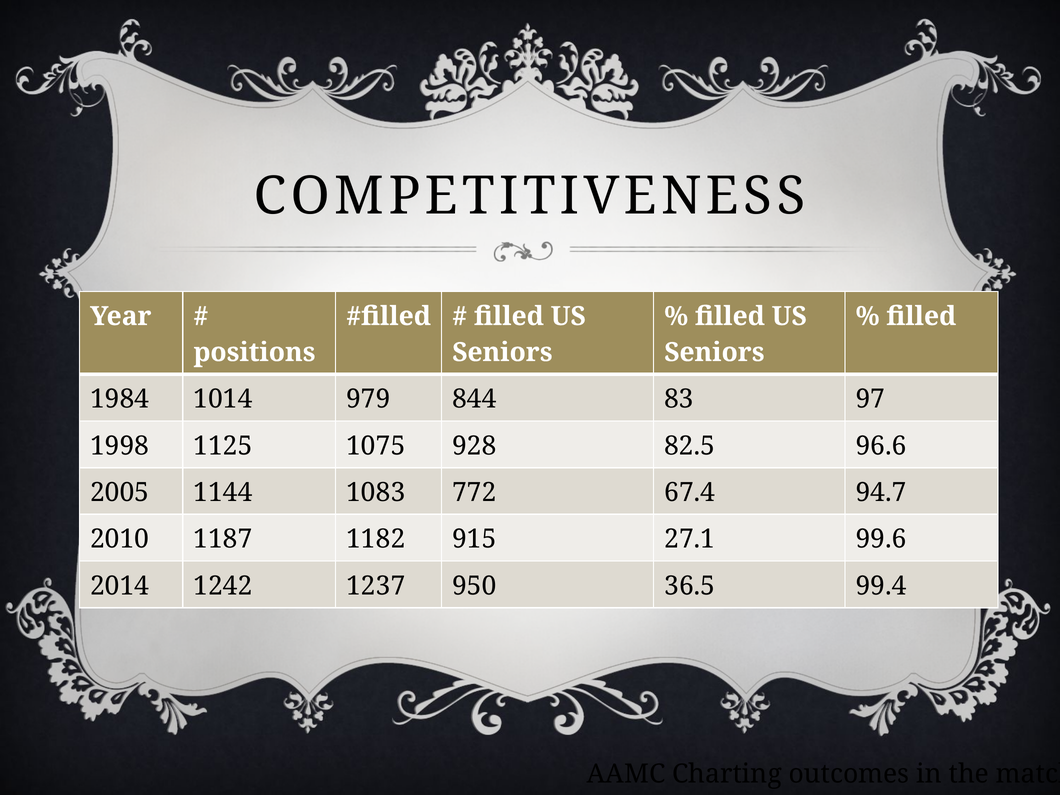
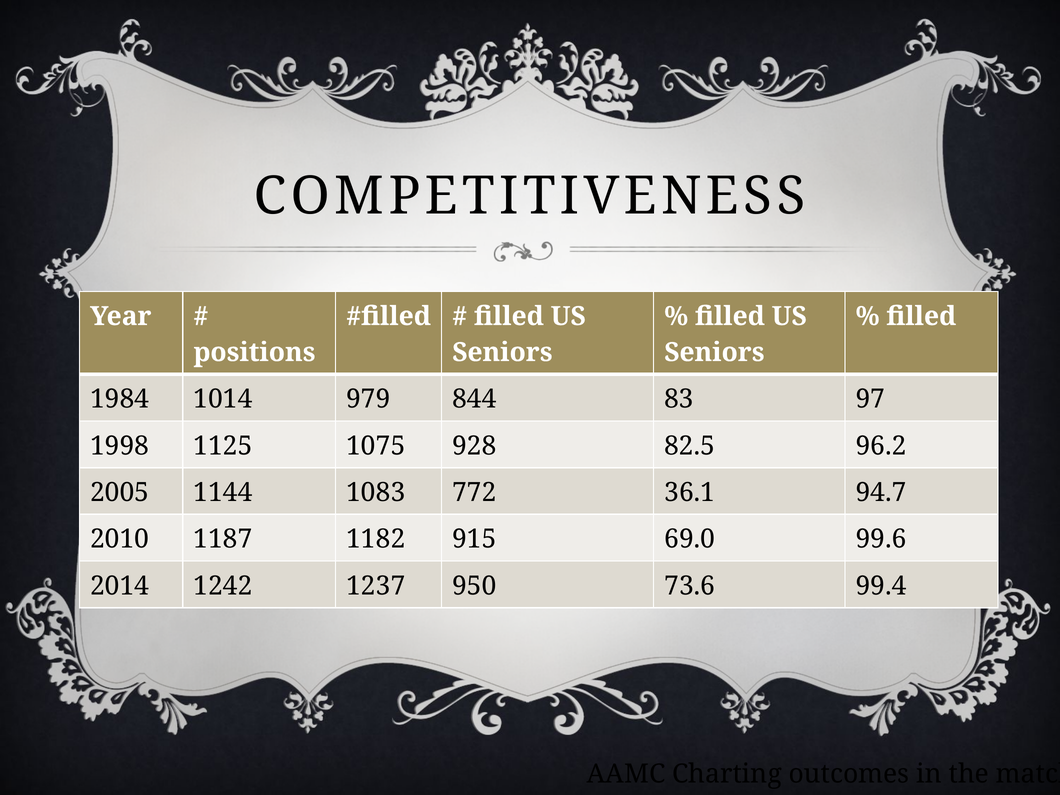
96.6: 96.6 -> 96.2 (881, 446)
67.4: 67.4 -> 36.1 (690, 492)
27.1: 27.1 -> 69.0 (690, 539)
36.5: 36.5 -> 73.6 (690, 586)
